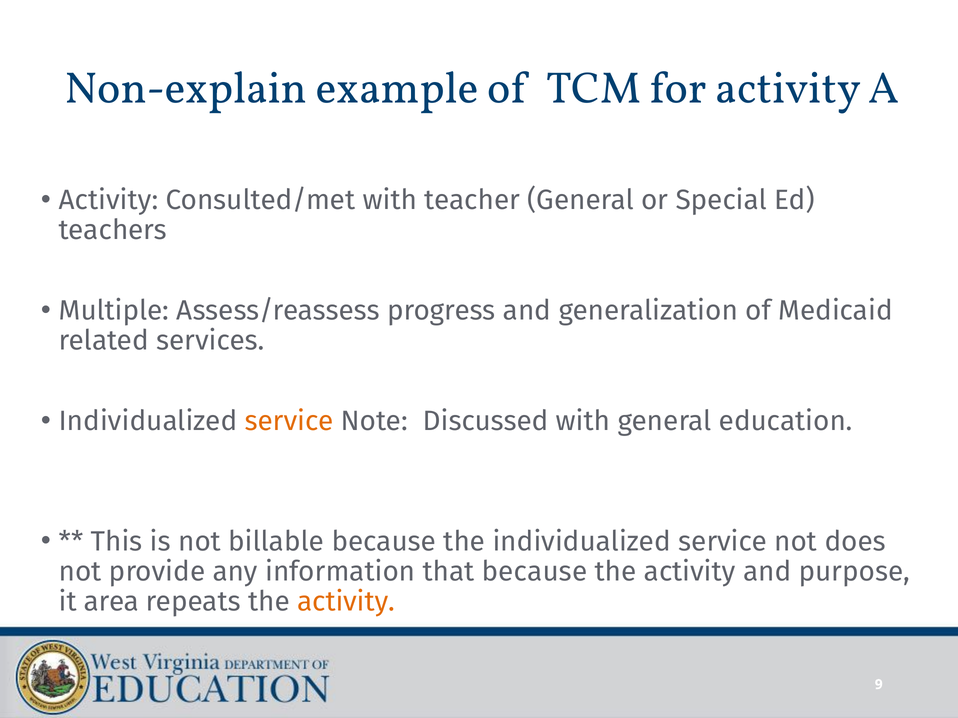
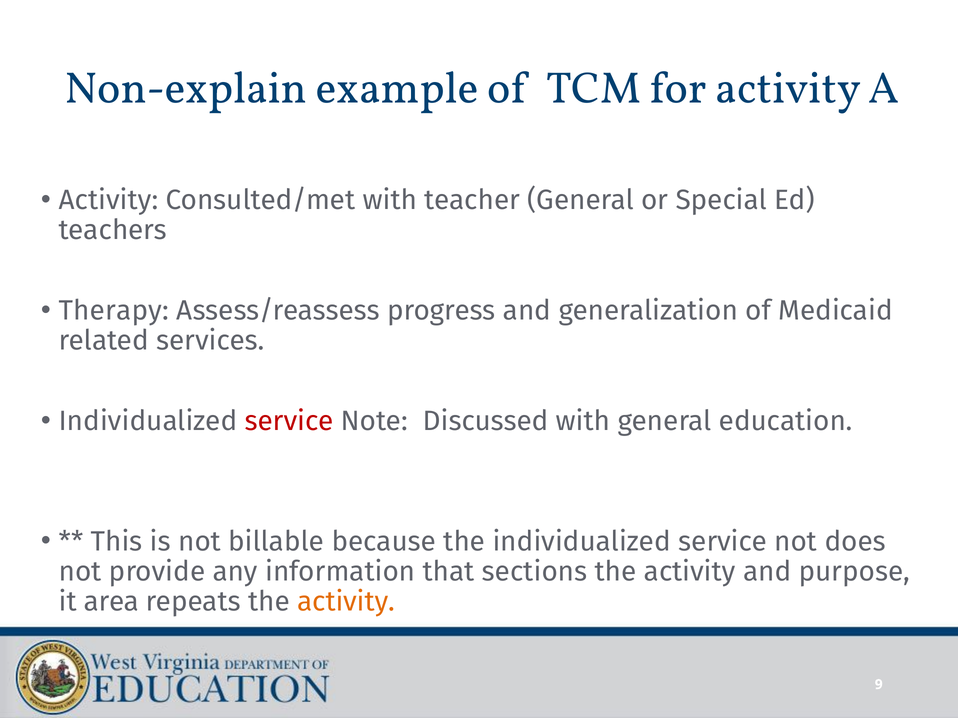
Multiple: Multiple -> Therapy (114, 311)
service colour: orange -> red (289, 421)
that because: because -> sections (535, 572)
